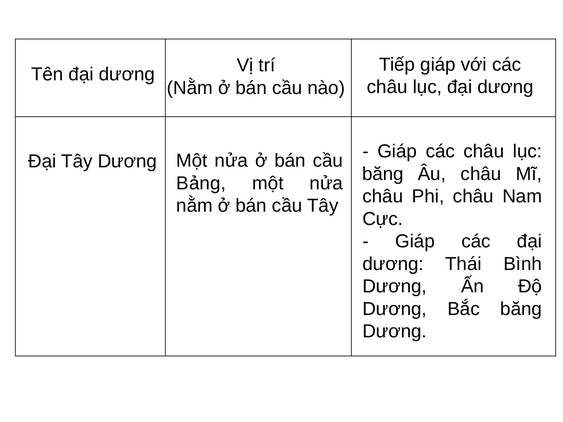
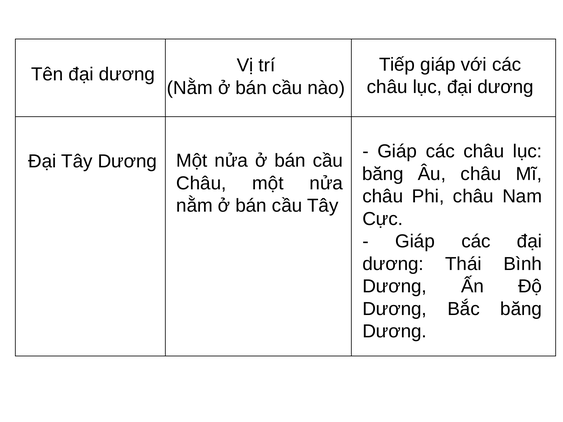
Bảng: Bảng -> Châu (201, 183)
